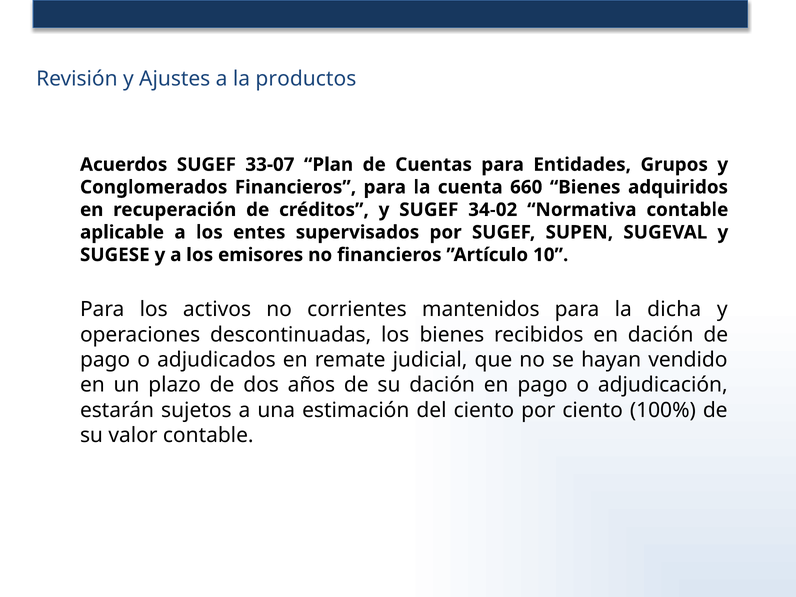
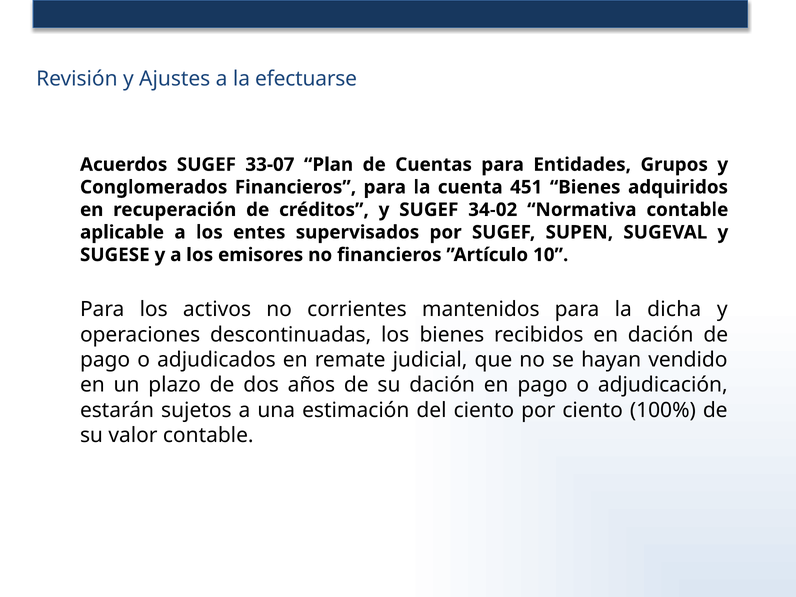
productos: productos -> efectuarse (306, 79)
660: 660 -> 451 (526, 187)
